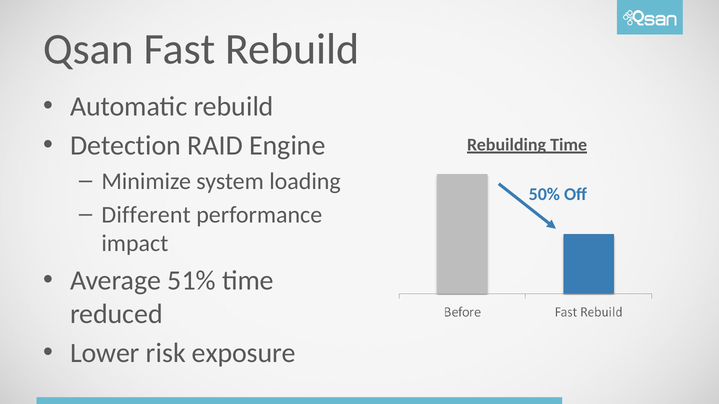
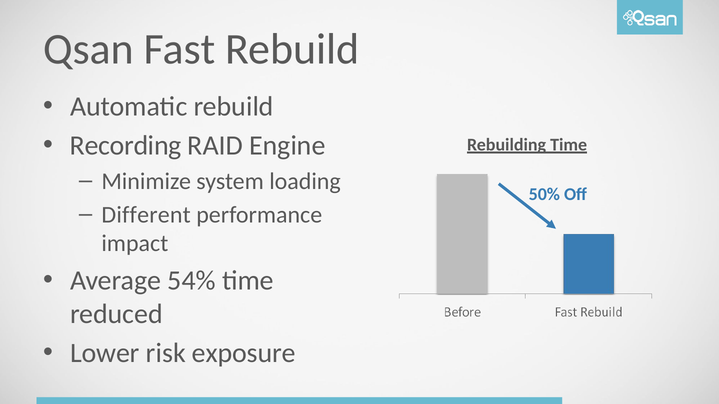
Detection: Detection -> Recording (126, 146)
51%: 51% -> 54% (192, 281)
